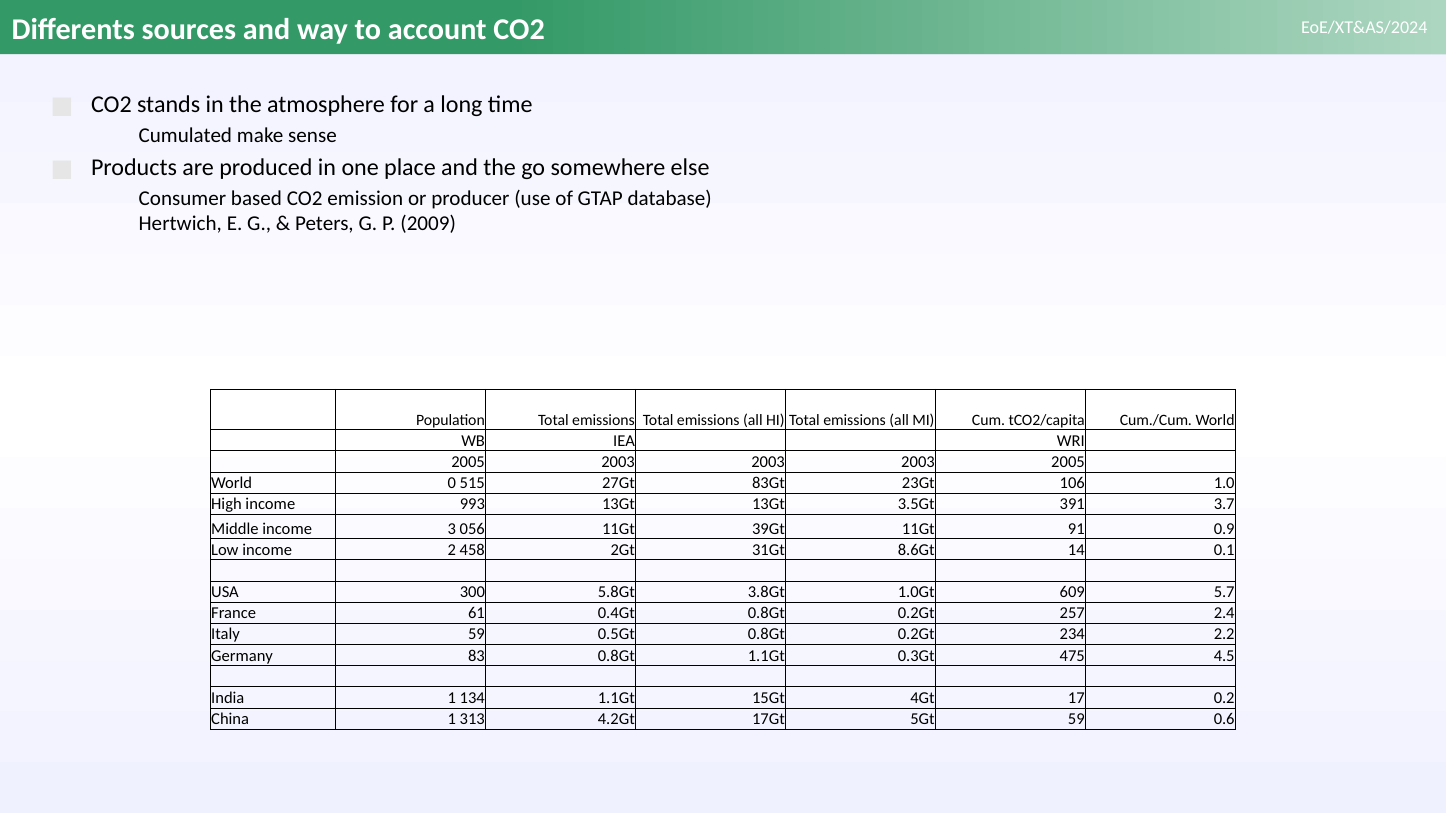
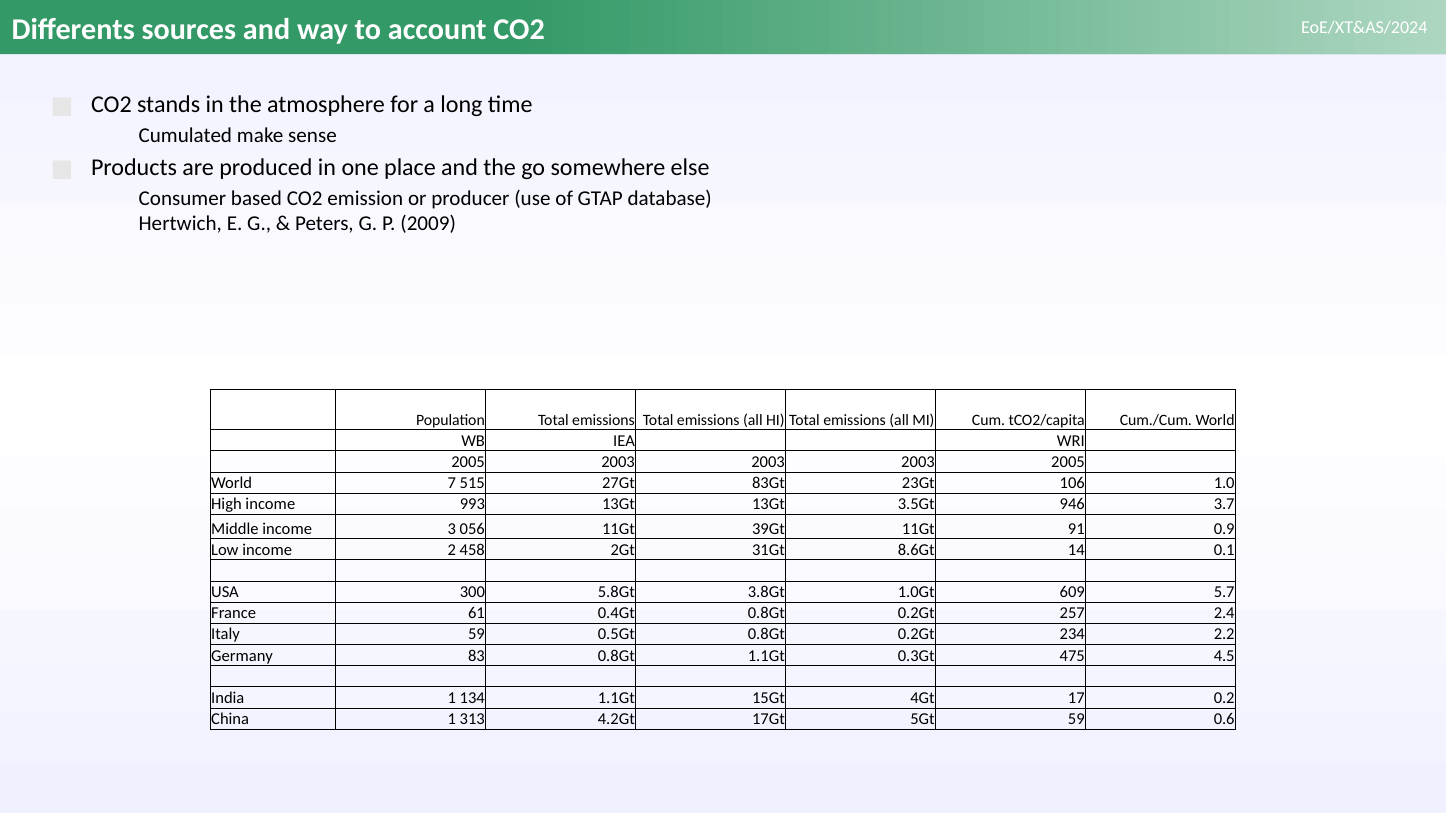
0: 0 -> 7 (452, 484)
391: 391 -> 946 (1072, 505)
